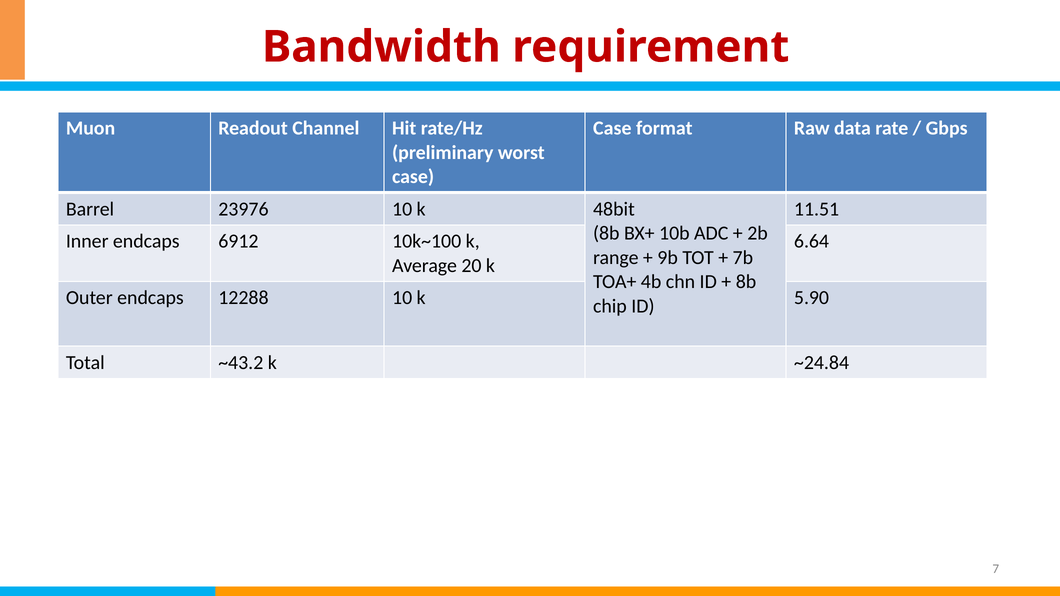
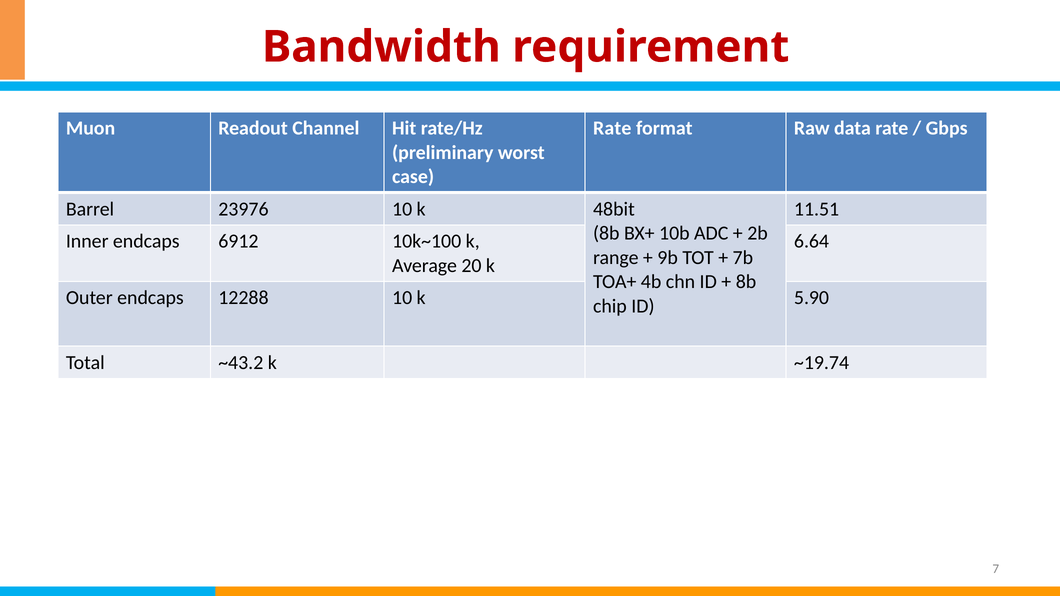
Case: Case -> Rate (612, 128)
~24.84: ~24.84 -> ~19.74 (822, 363)
